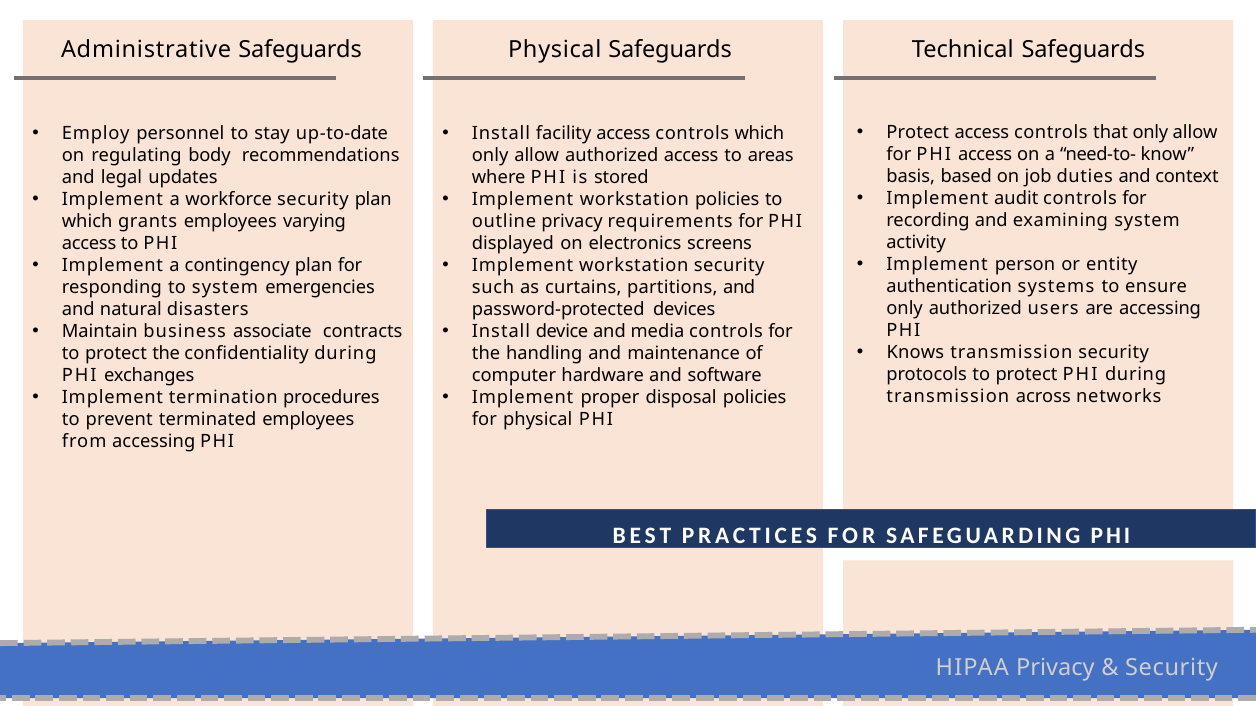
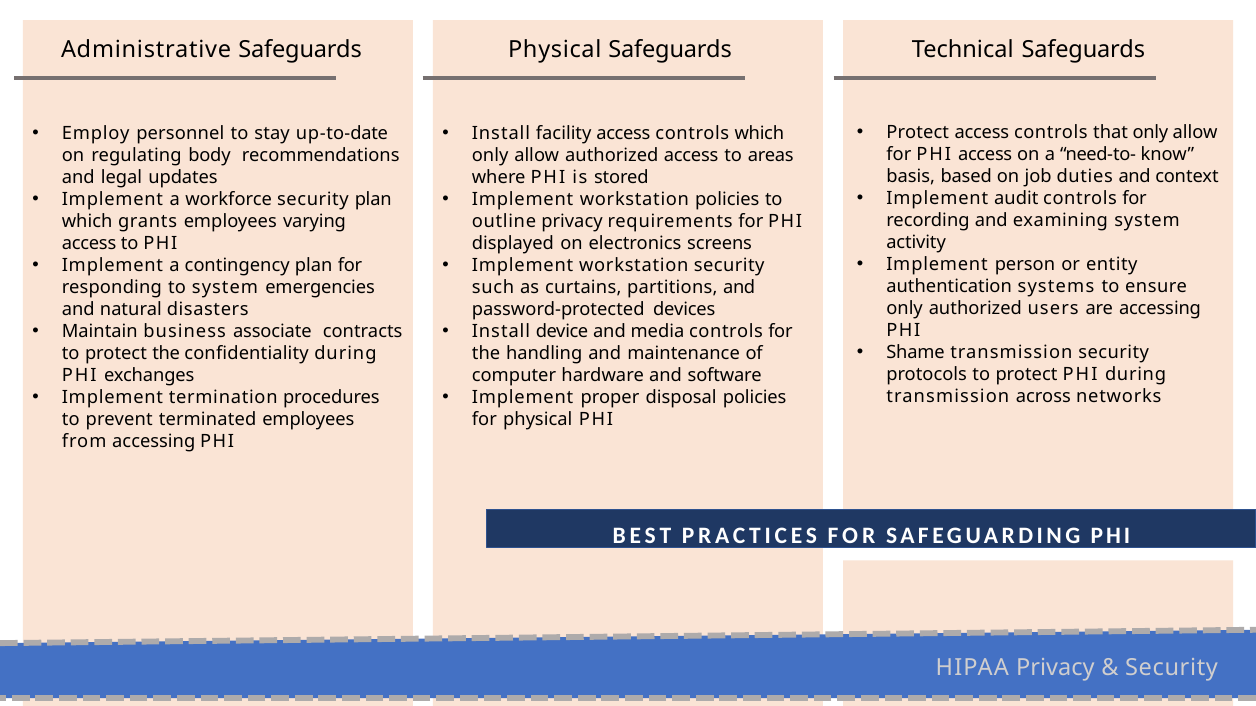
Knows: Knows -> Shame (916, 352)
